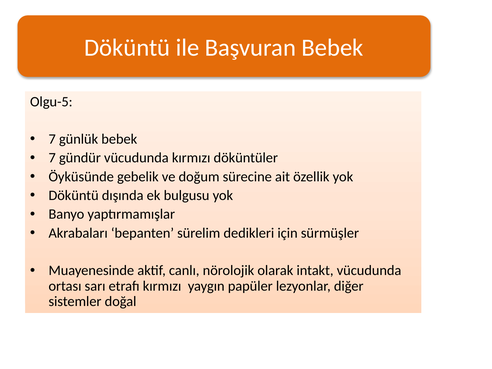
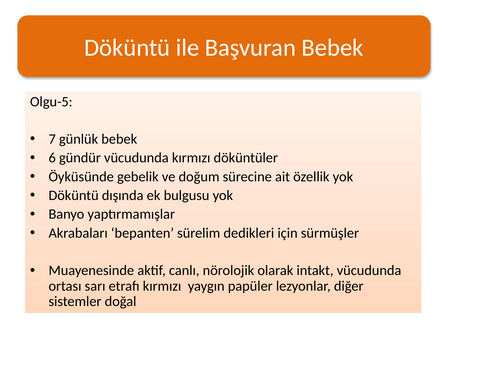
7: 7 -> 6 (52, 158)
